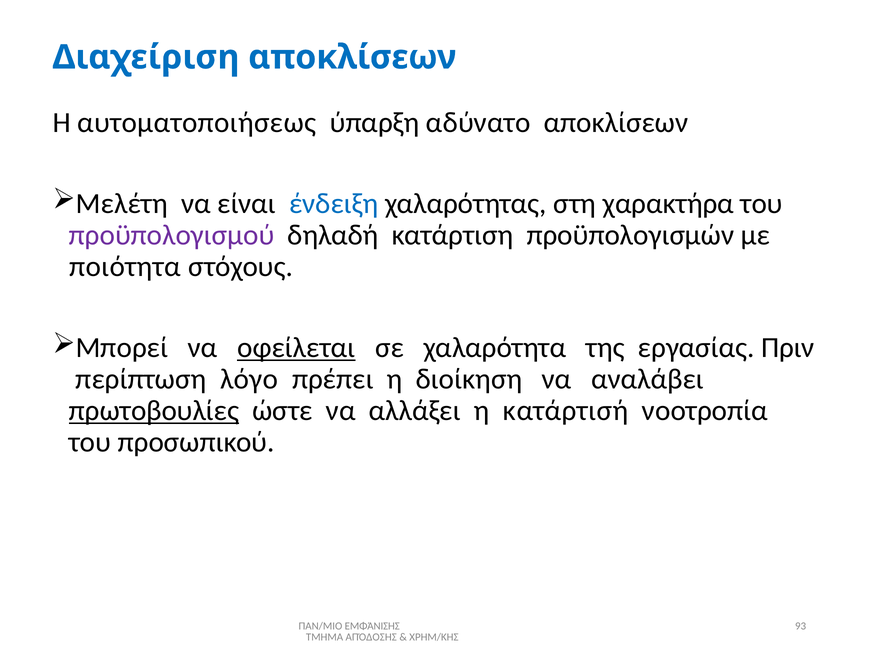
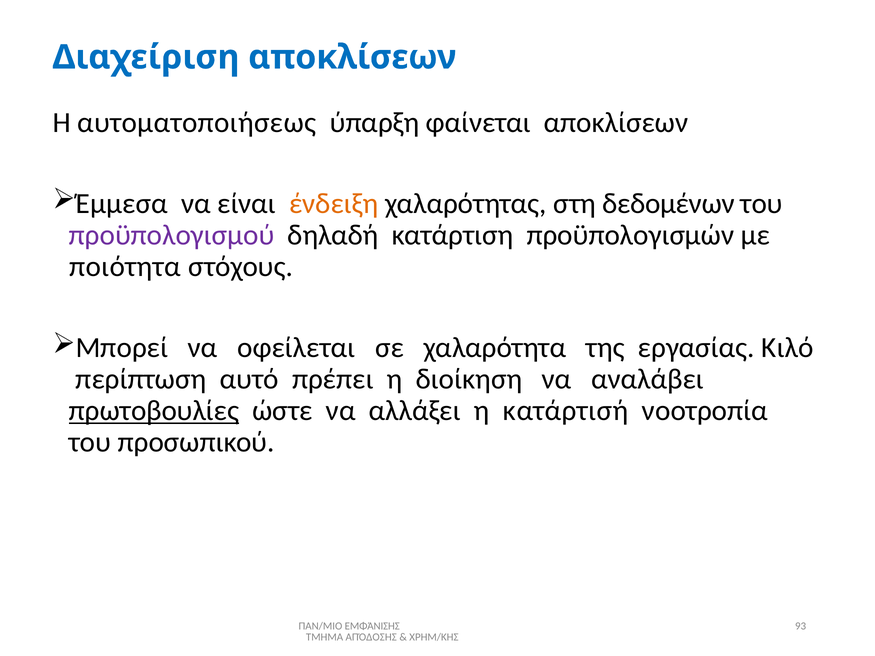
αδύνατο: αδύνατο -> φαίνεται (478, 123)
Μελέτη: Μελέτη -> Έμμεσα (122, 204)
ένδειξη colour: blue -> orange (334, 204)
χαρακτήρα: χαρακτήρα -> δεδομένων (668, 204)
οφείλεται underline: present -> none (296, 348)
Πριν: Πριν -> Κιλό (788, 348)
λόγο: λόγο -> αυτό (249, 379)
